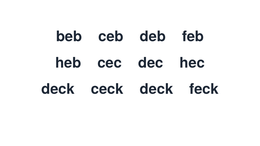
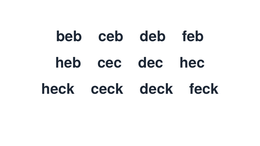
deck: deck -> heck (58, 89)
